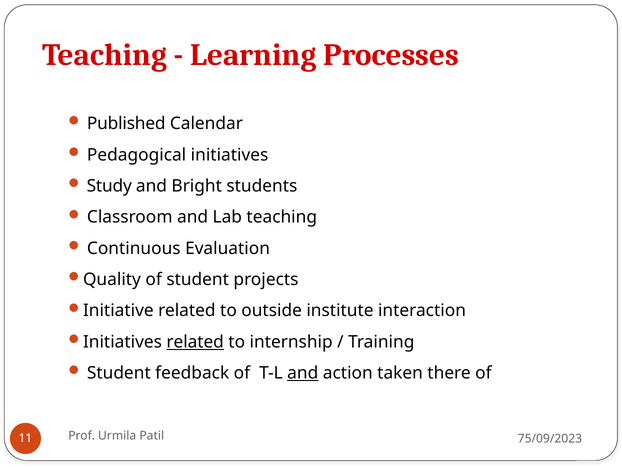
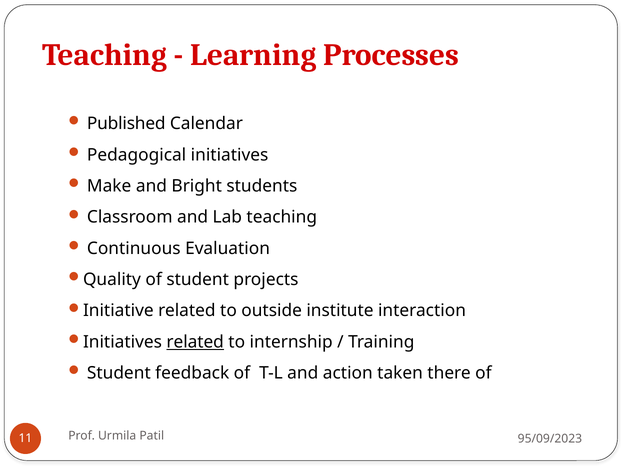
Study: Study -> Make (109, 186)
and underline: present -> none (303, 373)
75/09/2023: 75/09/2023 -> 95/09/2023 (550, 438)
